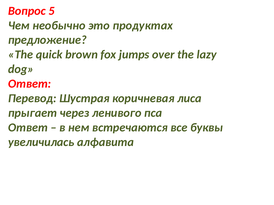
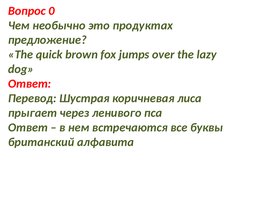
5: 5 -> 0 (52, 11)
увеличилась: увеличилась -> британский (41, 142)
